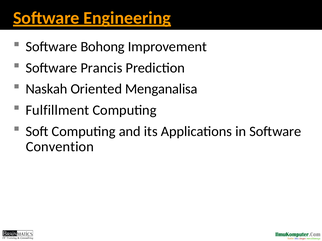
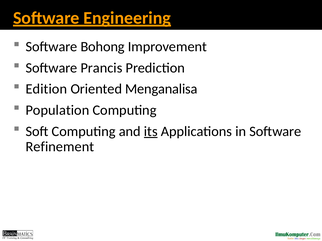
Naskah: Naskah -> Edition (46, 89)
Fulfillment: Fulfillment -> Population (57, 110)
its underline: none -> present (151, 132)
Convention: Convention -> Refinement (60, 147)
